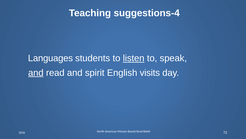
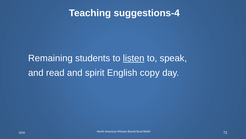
Languages: Languages -> Remaining (50, 58)
and underline: present -> none (36, 72)
visits: visits -> copy (150, 72)
